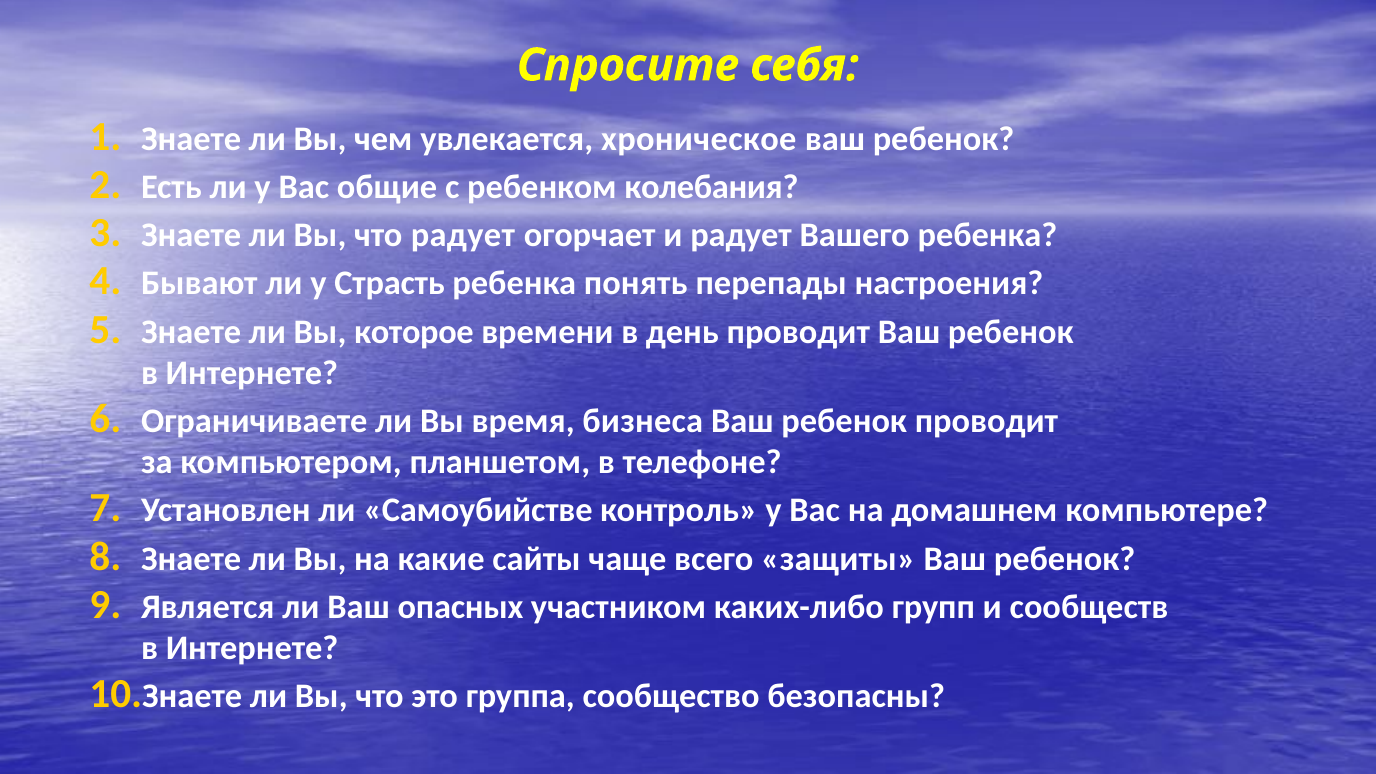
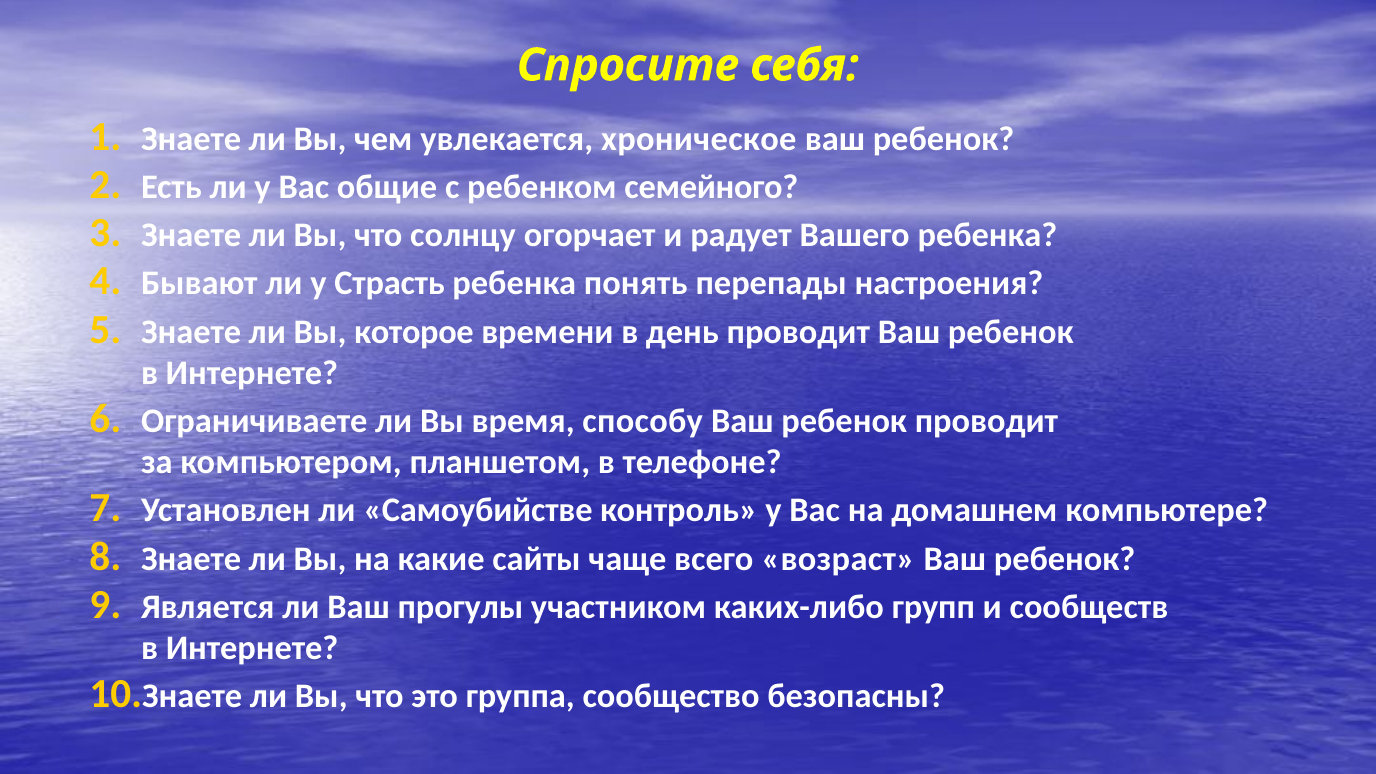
колебания: колебания -> семейного (711, 187)
что радует: радует -> солнцу (463, 235)
бизнеса: бизнеса -> способу (643, 421)
защиты: защиты -> возраст (838, 559)
опасных: опасных -> прогулы (461, 607)
